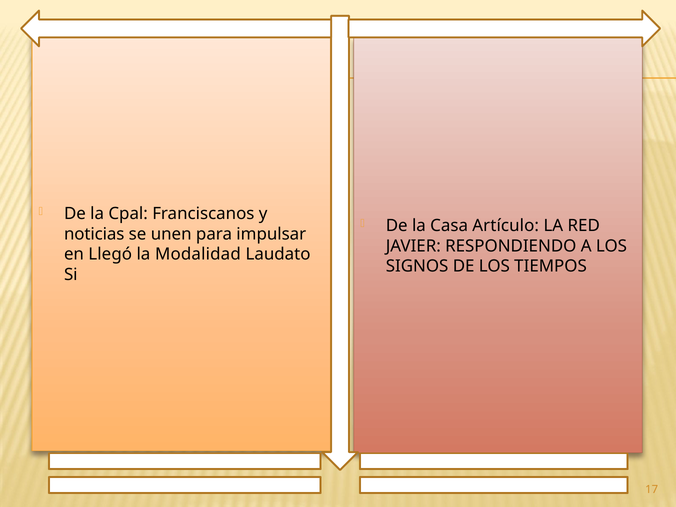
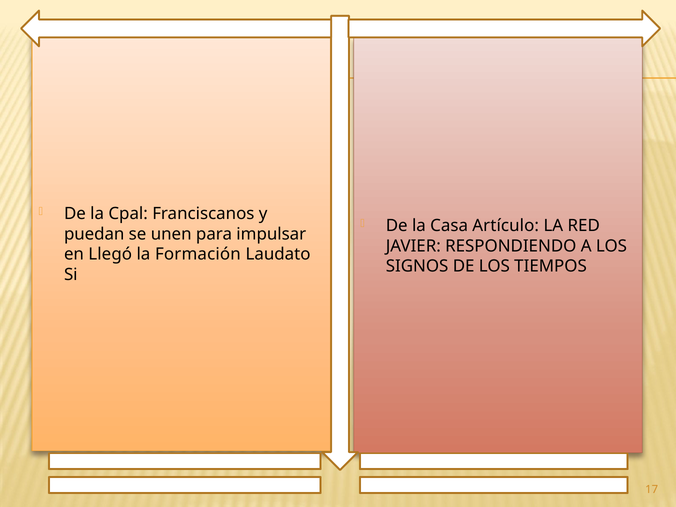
noticias: noticias -> puedan (94, 234)
Modalidad: Modalidad -> Formación (198, 254)
